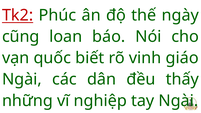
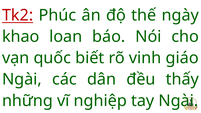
cũng: cũng -> khao (21, 37)
